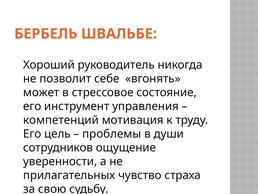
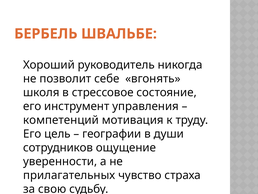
может: может -> школя (41, 92)
проблемы: проблемы -> географии (112, 134)
